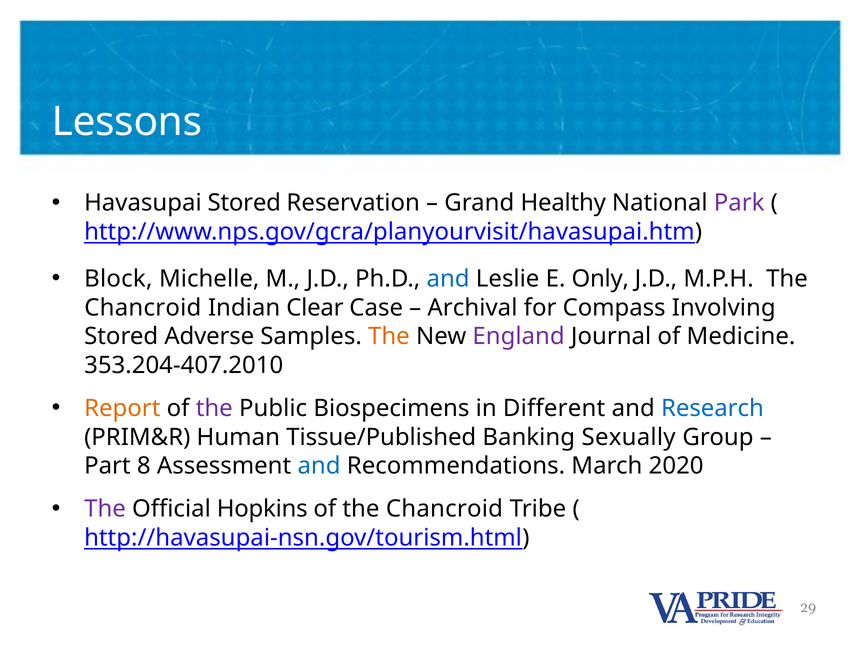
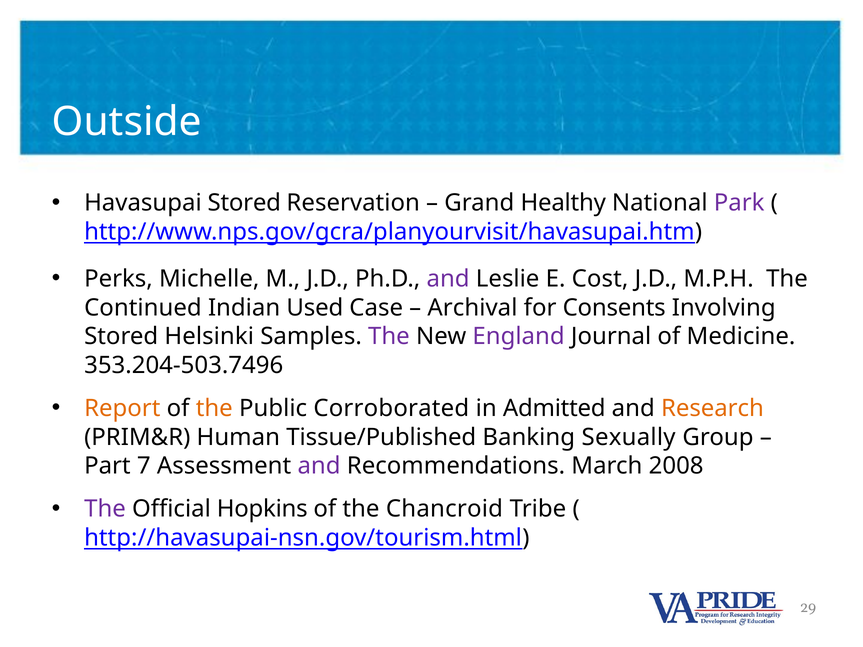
Lessons: Lessons -> Outside (127, 122)
Block: Block -> Perks (118, 279)
and colour: blue -> purple (448, 279)
Only: Only -> Cost (600, 279)
Chancroid: Chancroid -> Continued (143, 308)
Clear: Clear -> Used (315, 308)
Compass: Compass -> Consents (614, 308)
Adverse: Adverse -> Helsinki (209, 337)
The colour: orange -> purple (389, 337)
353.204-407.2010: 353.204-407.2010 -> 353.204-503.7496 (184, 365)
the colour: purple -> orange (214, 408)
Biospecimens: Biospecimens -> Corroborated (391, 408)
Different: Different -> Admitted (554, 408)
Research colour: blue -> orange (712, 408)
8: 8 -> 7 (144, 466)
and colour: blue -> purple (319, 466)
2020: 2020 -> 2008 (676, 466)
